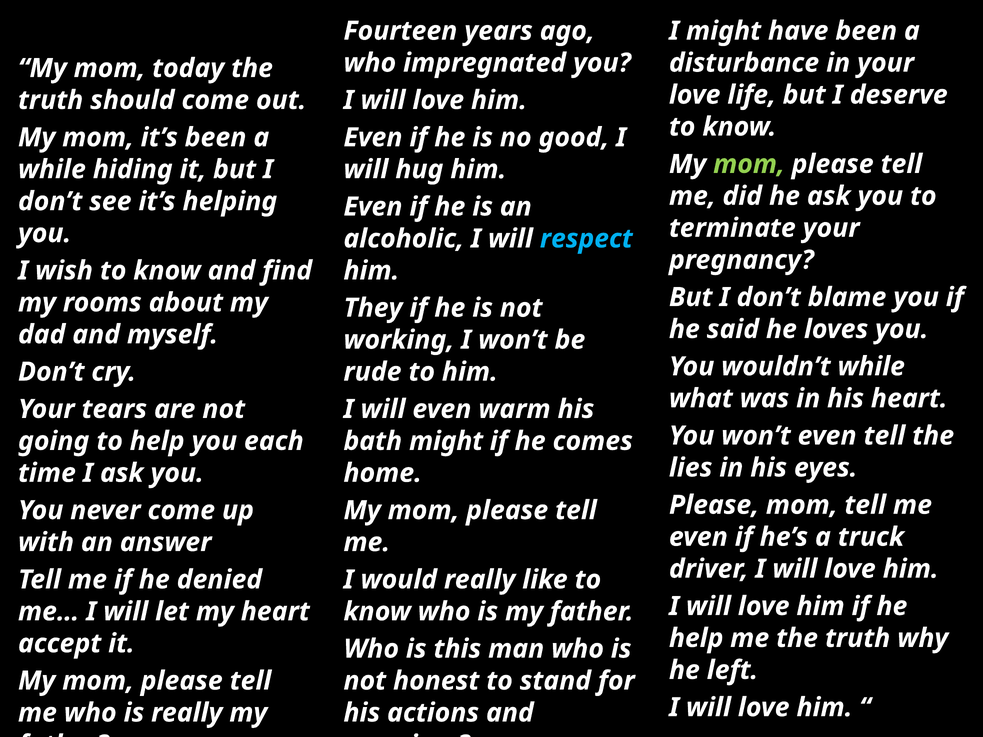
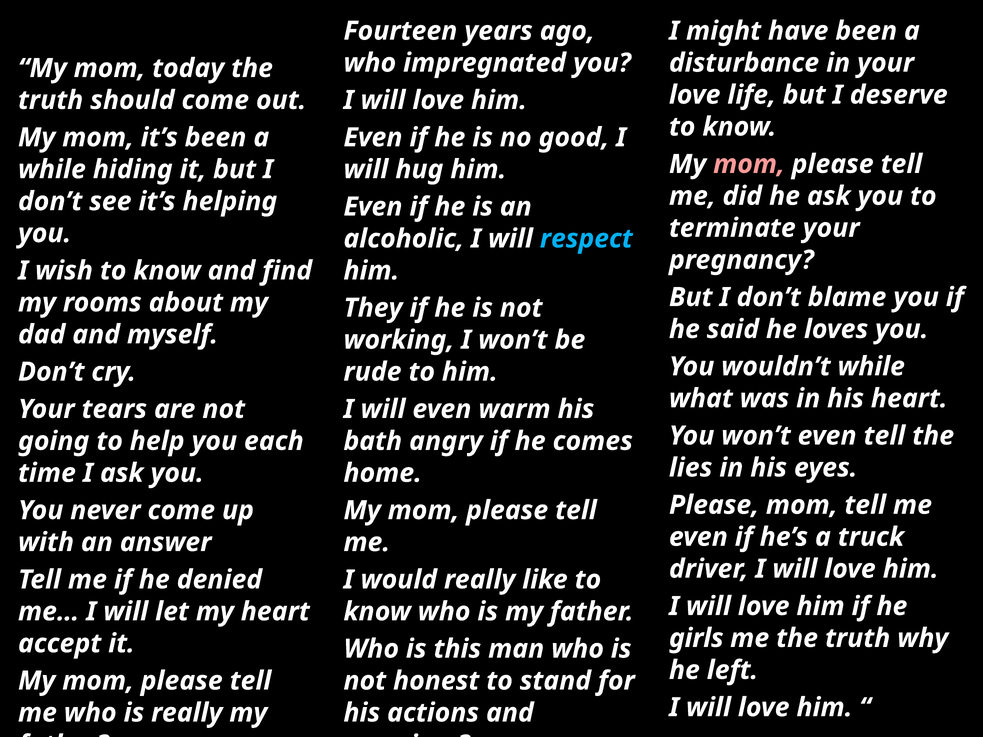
mom colour: light green -> pink (749, 164)
bath might: might -> angry (446, 441)
help: help -> girls (696, 638)
